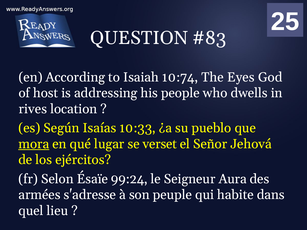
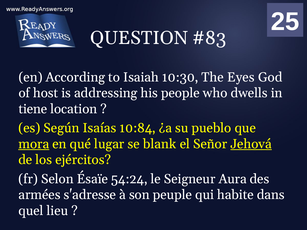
10:74: 10:74 -> 10:30 (180, 77)
rives: rives -> tiene (33, 109)
10:33: 10:33 -> 10:84 (138, 128)
verset: verset -> blank (160, 144)
Jehová underline: none -> present (251, 144)
99:24: 99:24 -> 54:24 (129, 179)
